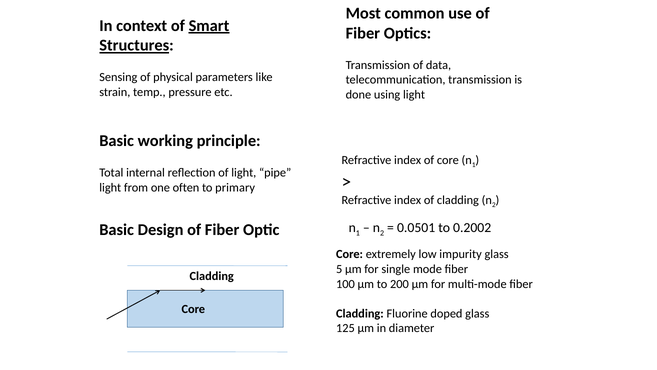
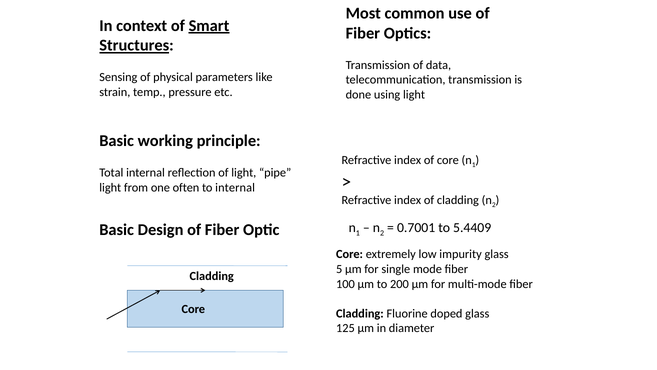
to primary: primary -> internal (235, 187)
0.0501: 0.0501 -> 0.7001 (416, 228)
0.2002: 0.2002 -> 5.4409 (472, 228)
